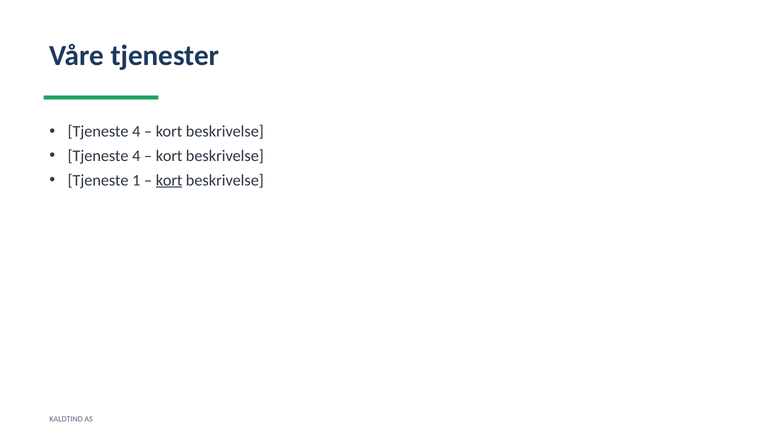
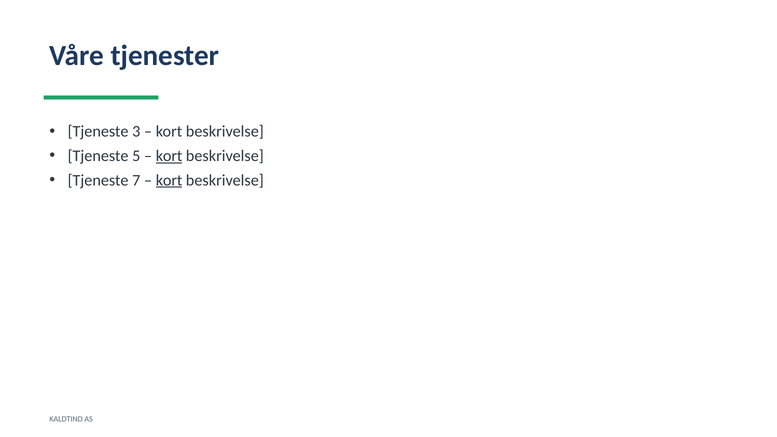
4: 4 -> 3 (136, 132)
4: 4 -> 5 (136, 156)
kort underline: none -> present (169, 156)
1: 1 -> 7 (136, 180)
